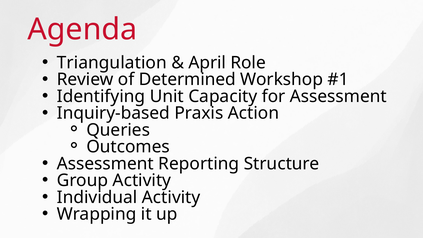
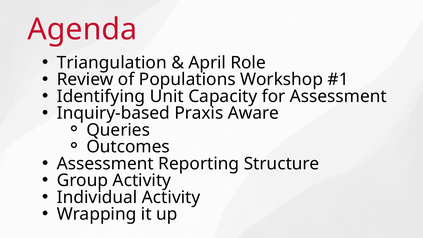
Determined: Determined -> Populations (187, 80)
Action: Action -> Aware (254, 113)
